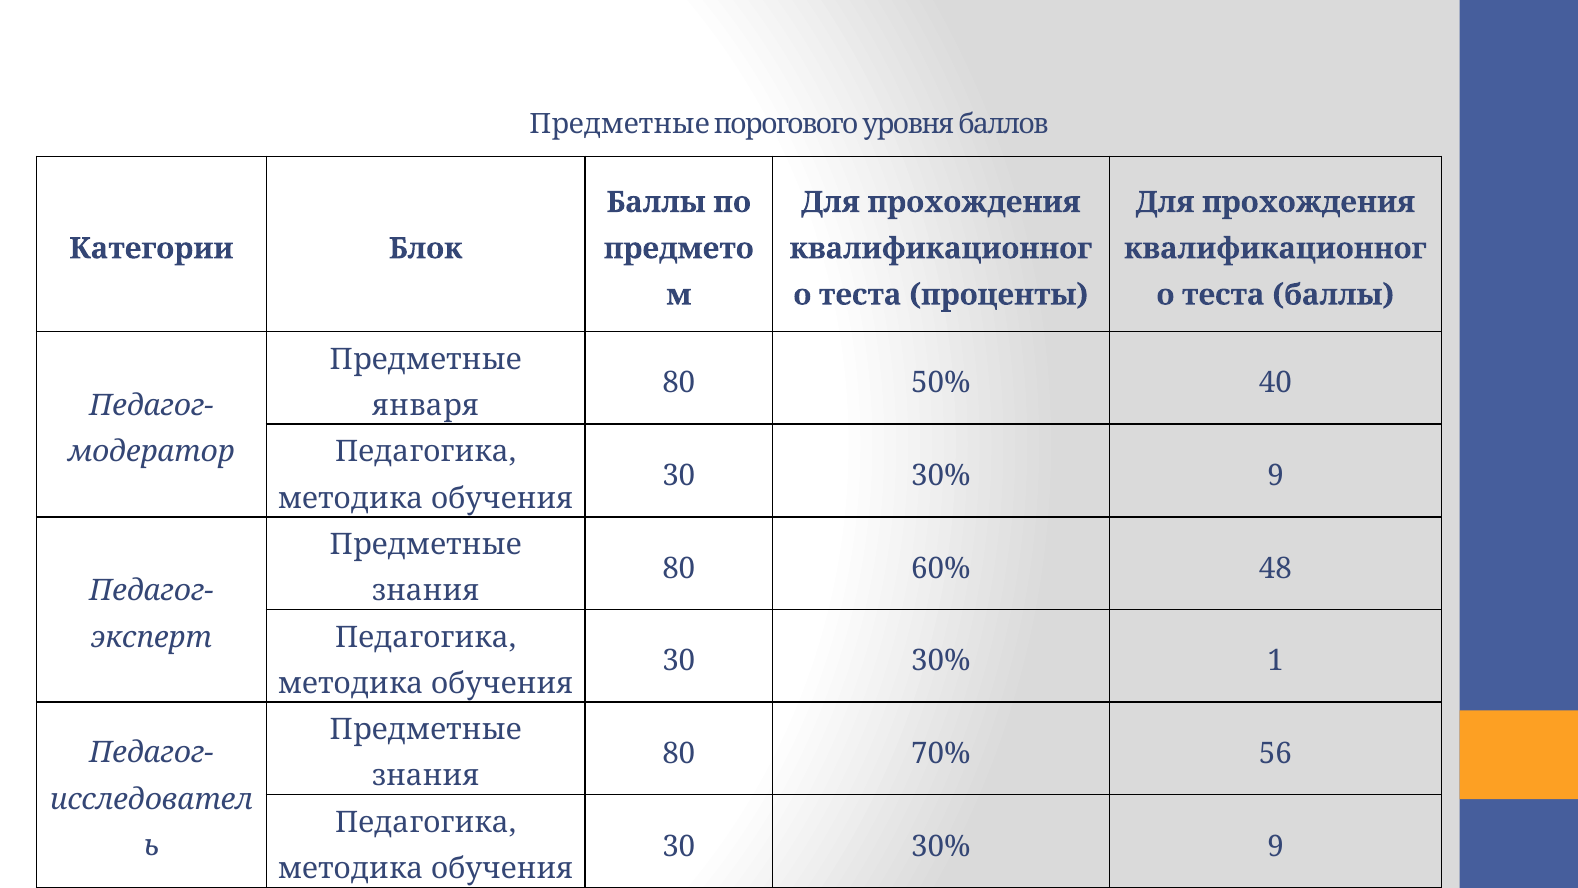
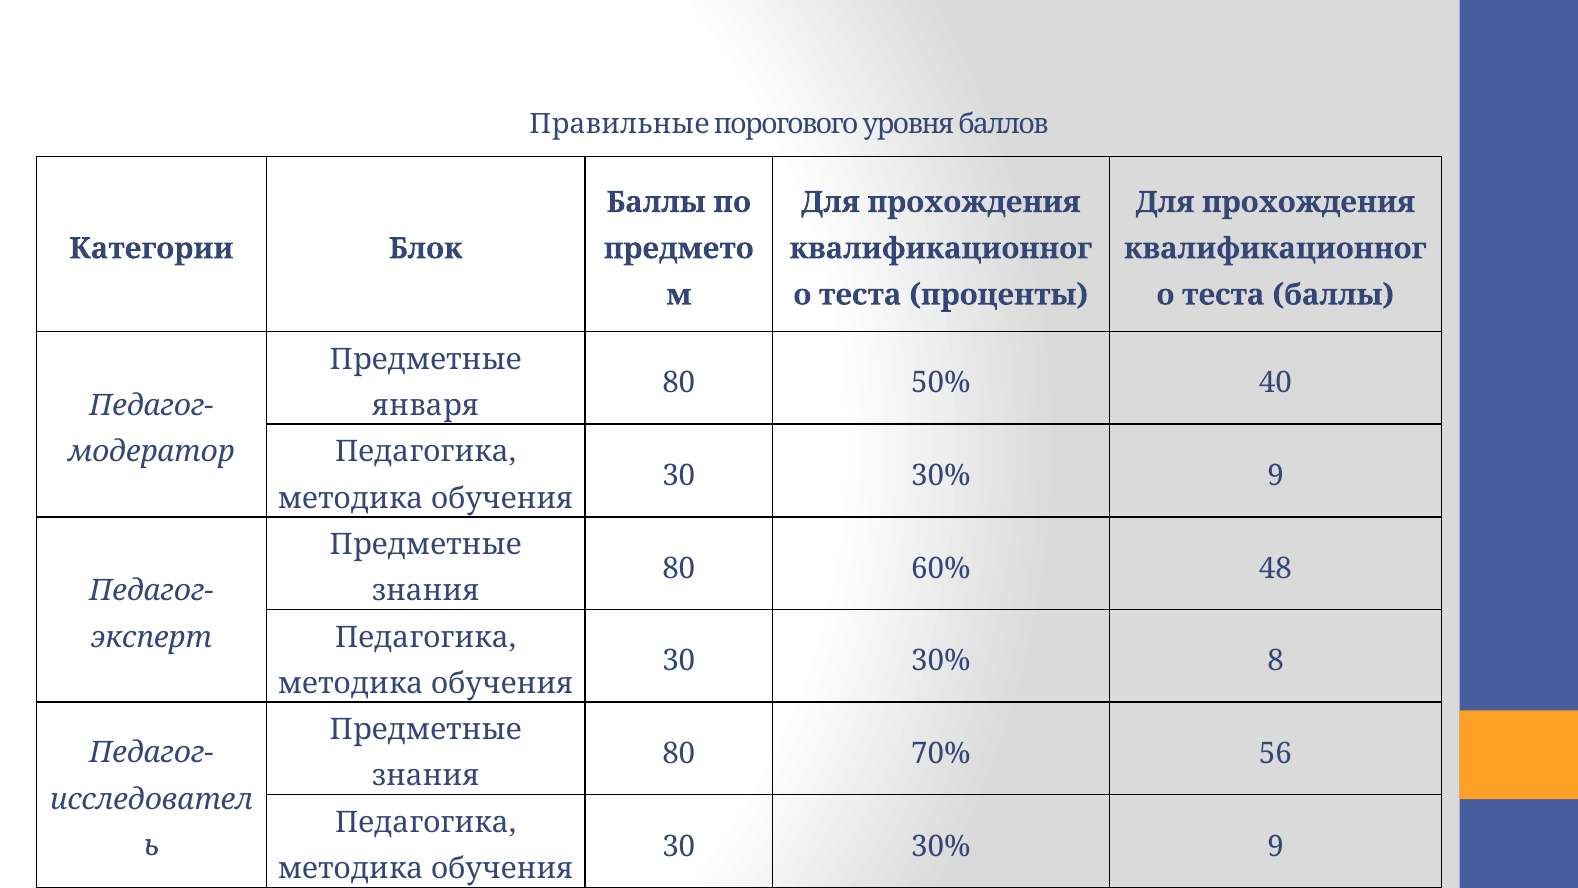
Предметные: Предметные -> Правильные (619, 125)
1: 1 -> 8 (1276, 661)
